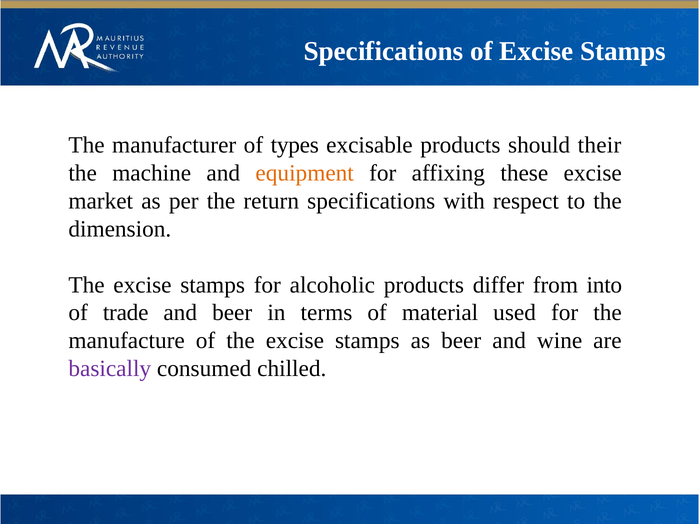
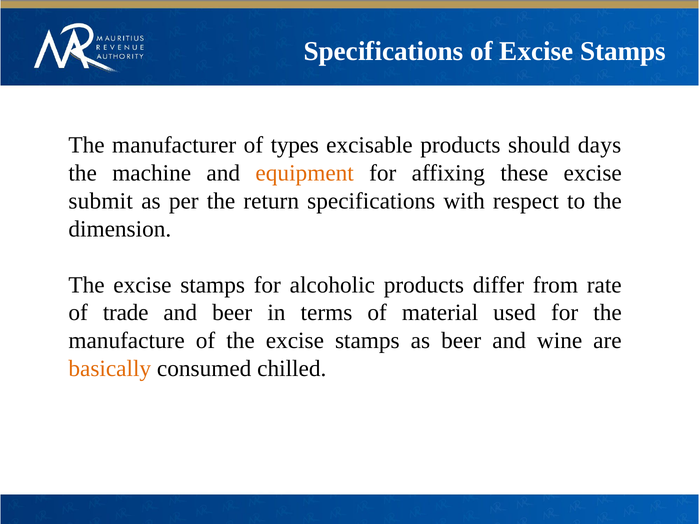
their: their -> days (600, 145)
market: market -> submit (101, 201)
into: into -> rate (604, 285)
basically colour: purple -> orange (110, 369)
